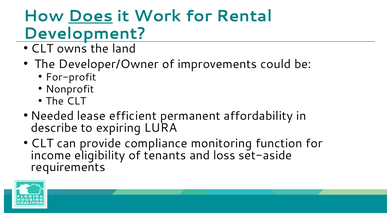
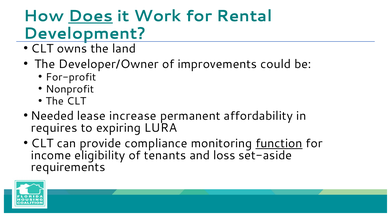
efficient: efficient -> increase (133, 116)
describe: describe -> requires (54, 128)
function underline: none -> present (279, 143)
